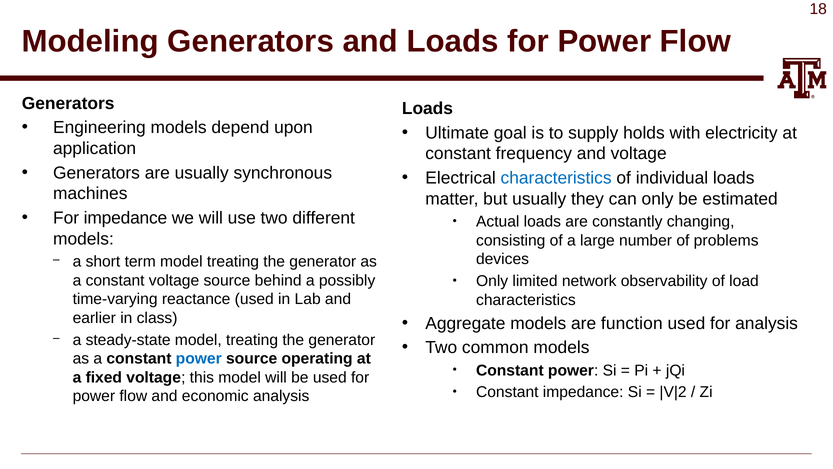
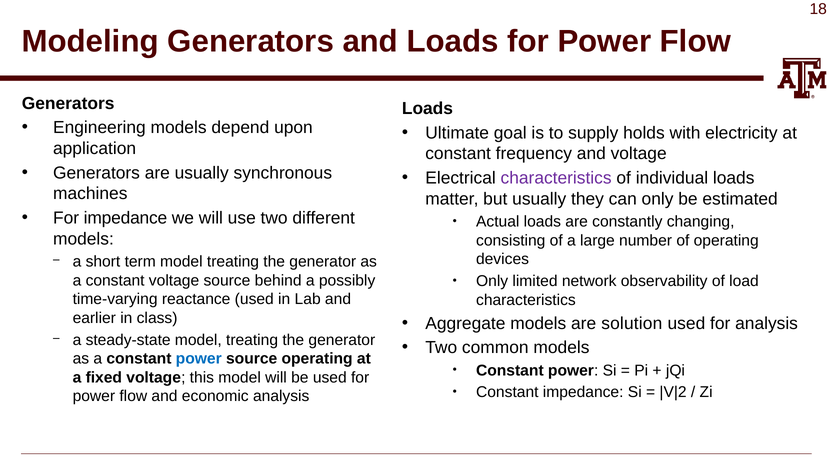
characteristics colour: blue -> purple (556, 178)
of problems: problems -> operating (726, 240)
function: function -> solution (632, 323)
